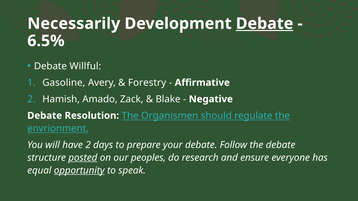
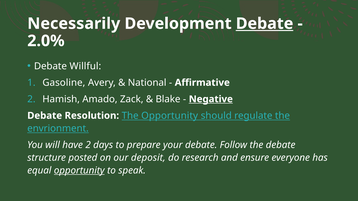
6.5%: 6.5% -> 2.0% (46, 41)
Forestry: Forestry -> National (147, 83)
Negative underline: none -> present (211, 99)
The Organismen: Organismen -> Opportunity (170, 116)
posted underline: present -> none (83, 158)
peoples: peoples -> deposit (148, 158)
